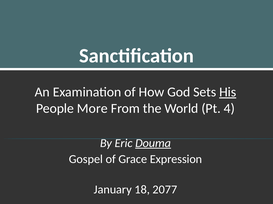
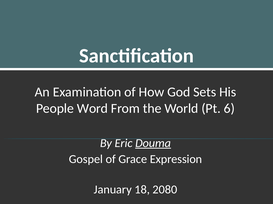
His underline: present -> none (228, 92)
More: More -> Word (92, 109)
4: 4 -> 6 (229, 109)
2077: 2077 -> 2080 (165, 190)
